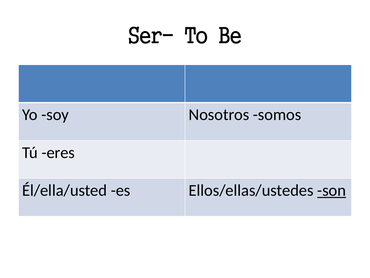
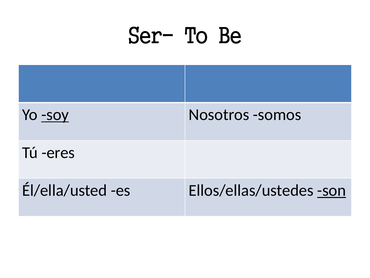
soy underline: none -> present (55, 115)
